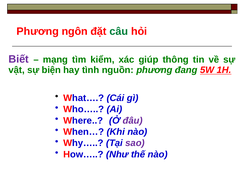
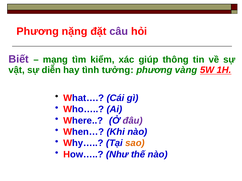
ngôn: ngôn -> nặng (75, 31)
câu colour: green -> purple (119, 31)
biện: biện -> diễn (51, 70)
nguồn: nguồn -> tưởng (118, 70)
đang: đang -> vàng (186, 70)
sao colour: purple -> orange (135, 143)
